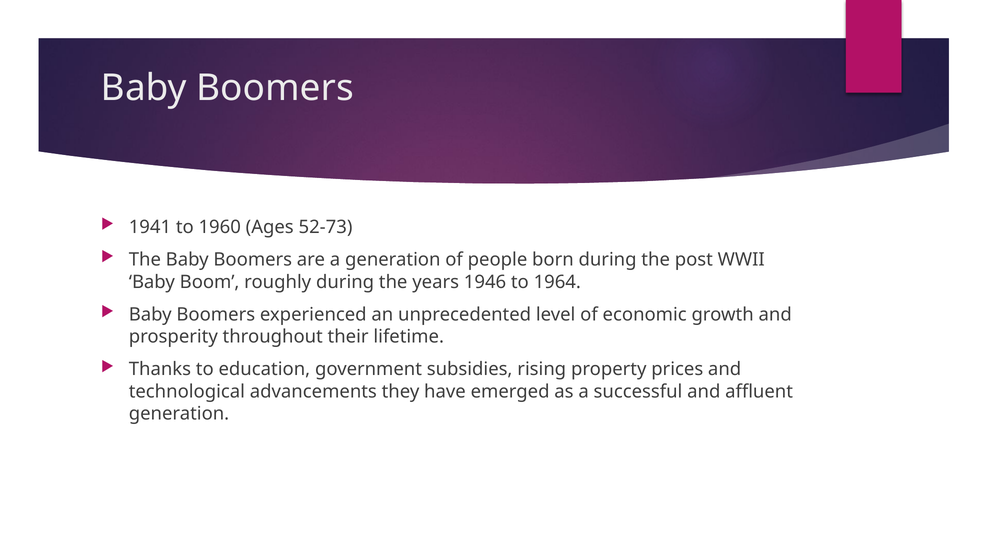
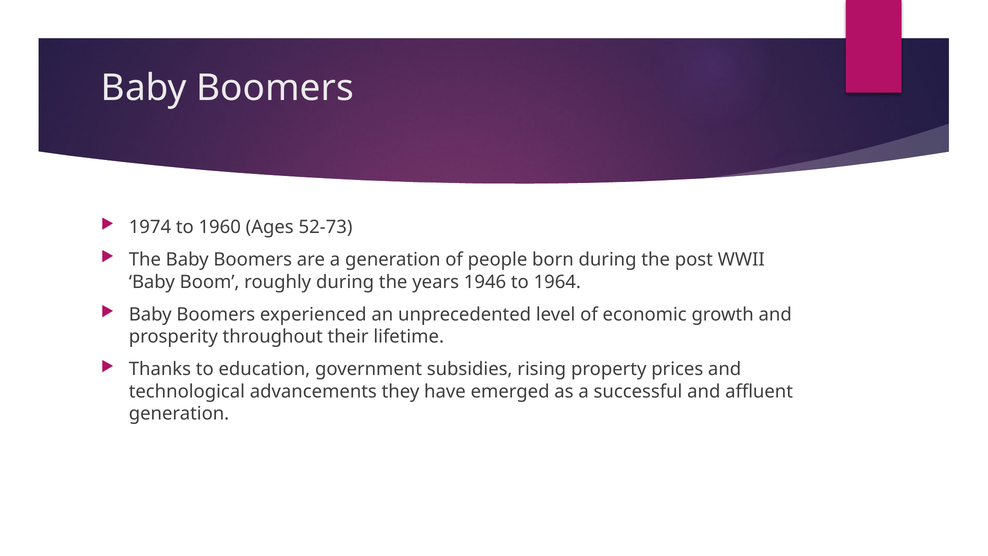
1941: 1941 -> 1974 (150, 227)
